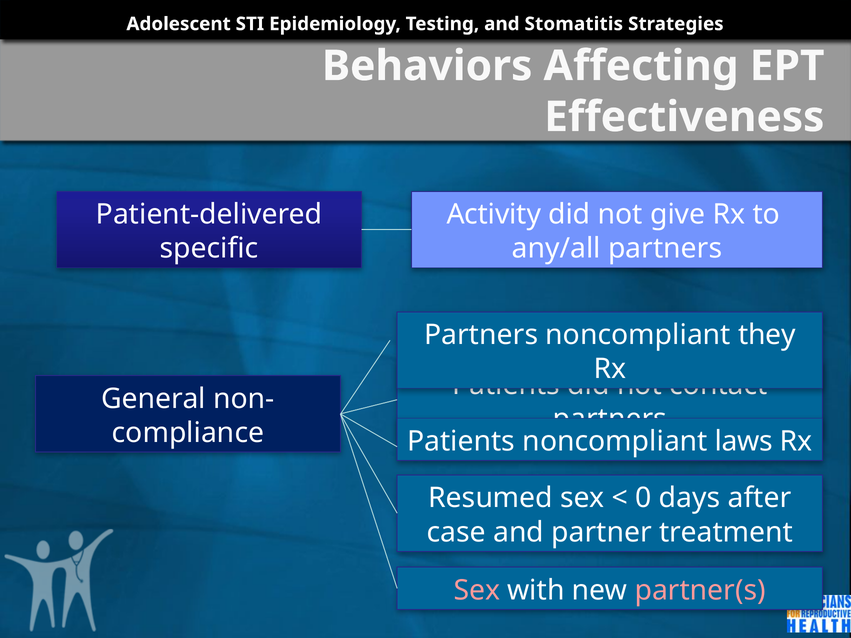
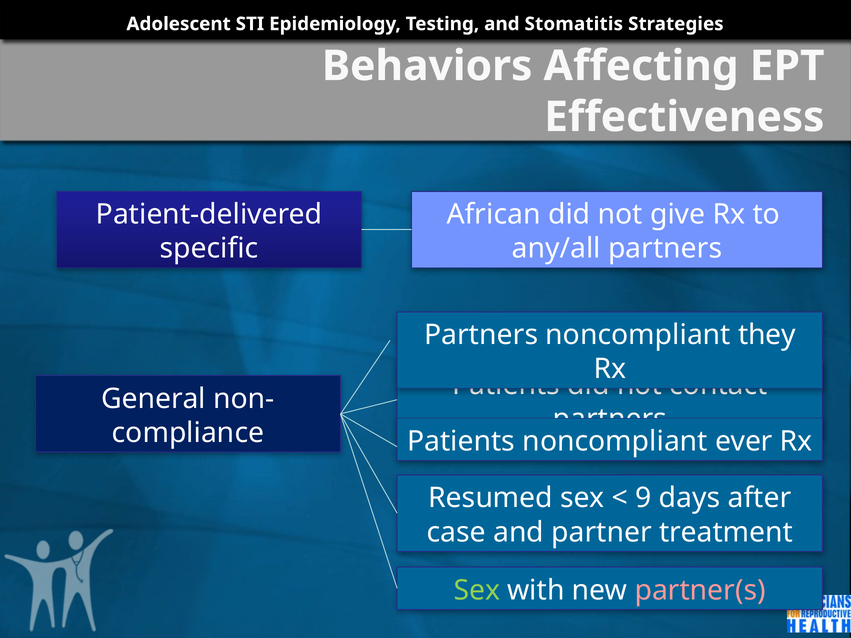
Activity: Activity -> African (494, 215)
laws: laws -> ever (744, 442)
0: 0 -> 9 (643, 498)
Sex colour: pink -> light green (477, 590)
